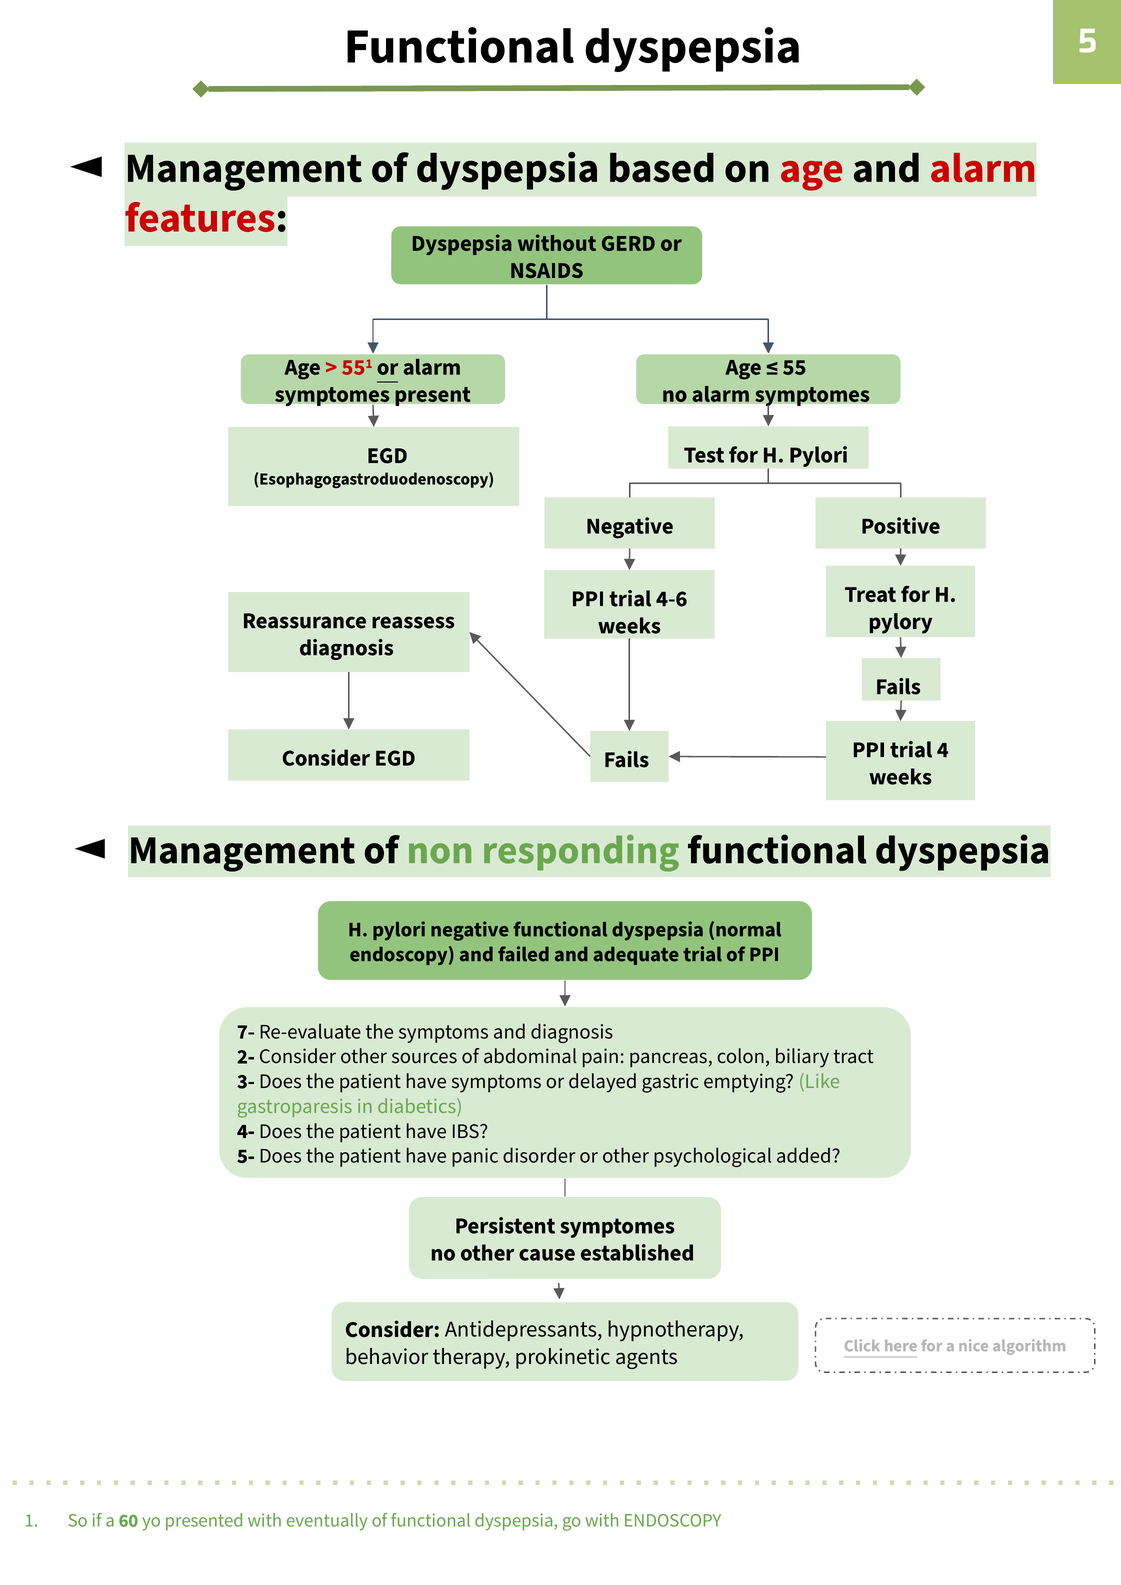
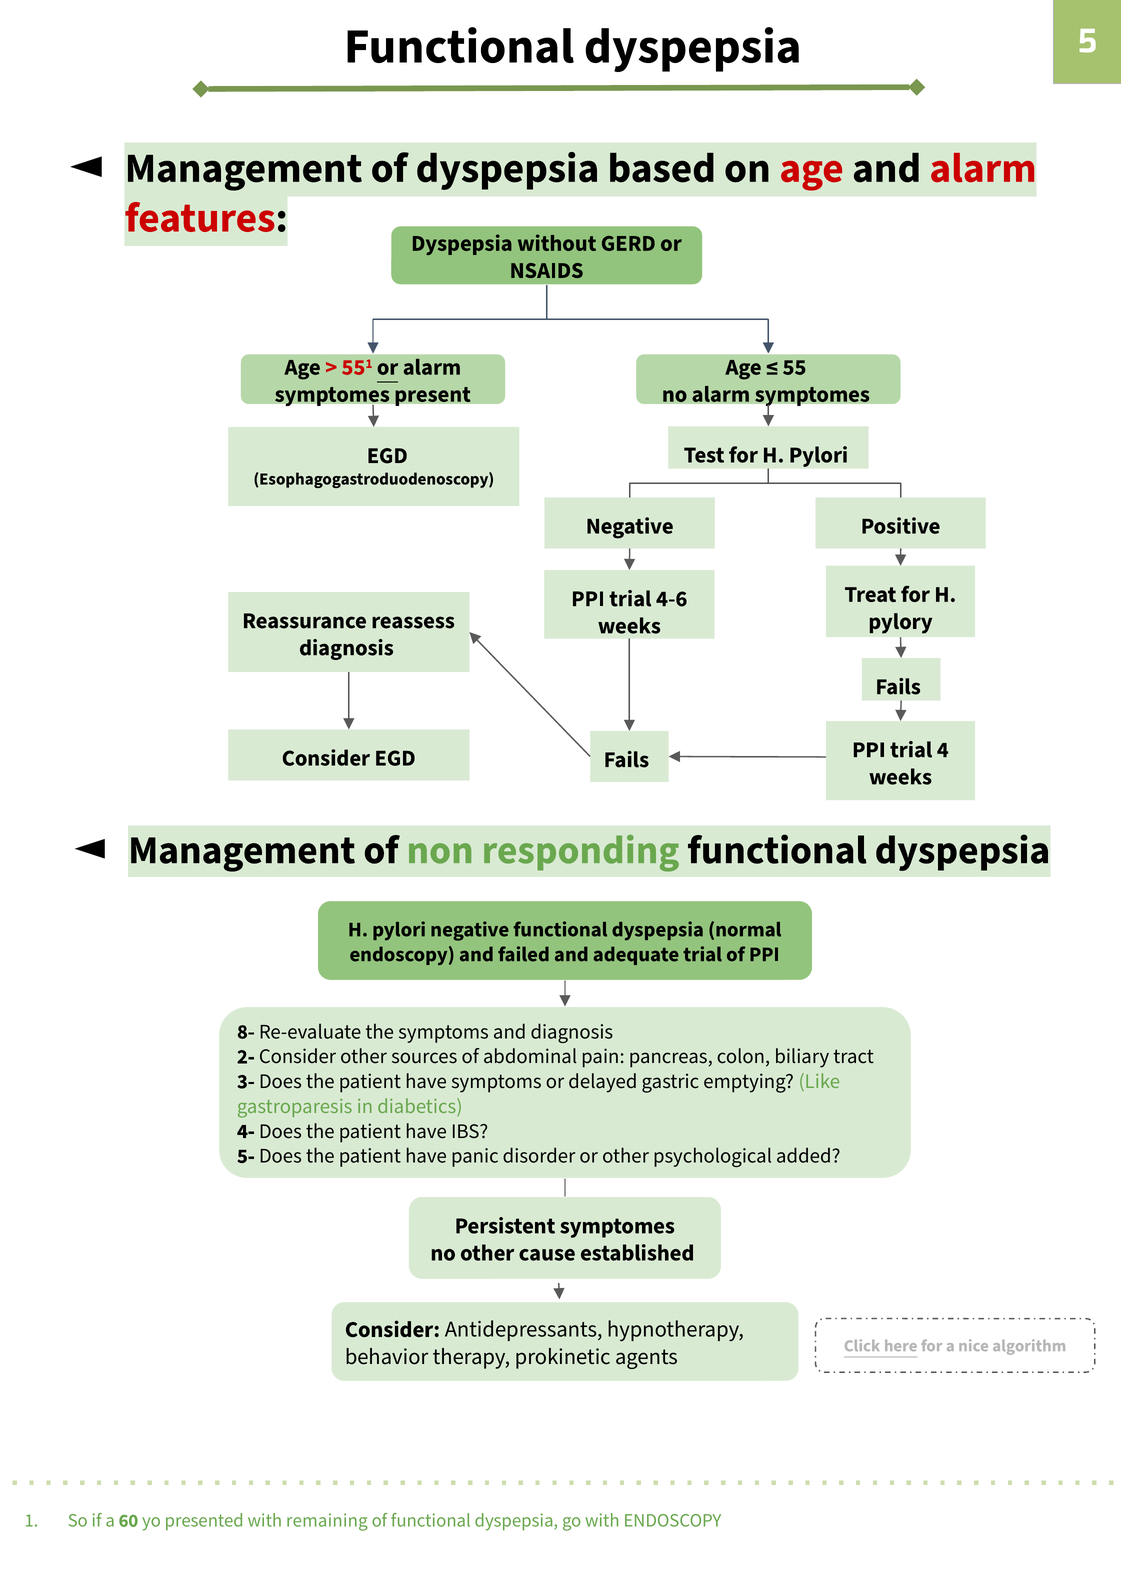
7-: 7- -> 8- (246, 1032)
eventually: eventually -> remaining (327, 1521)
